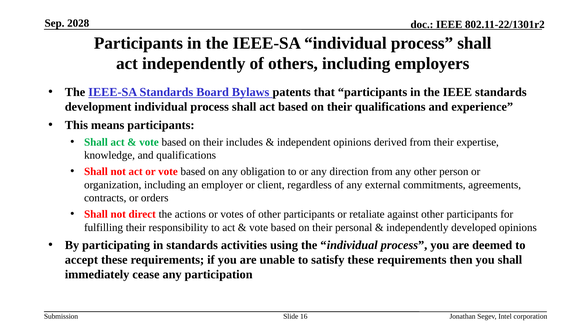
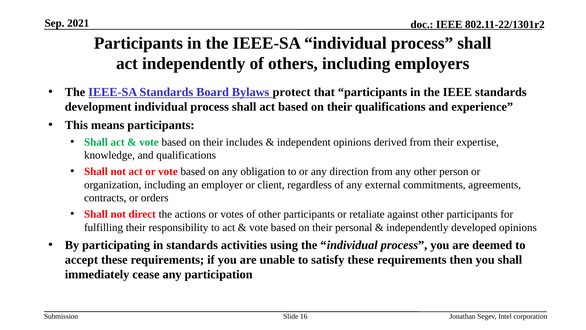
2028: 2028 -> 2021 (78, 23)
patents: patents -> protect (292, 92)
